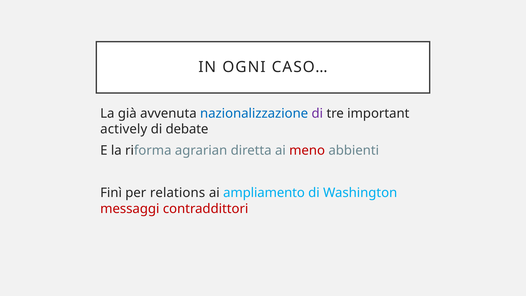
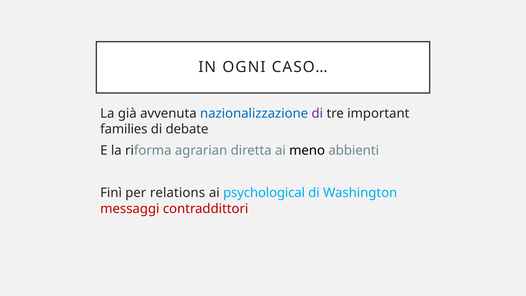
actively: actively -> families (124, 129)
meno colour: red -> black (307, 150)
ampliamento: ampliamento -> psychological (264, 193)
